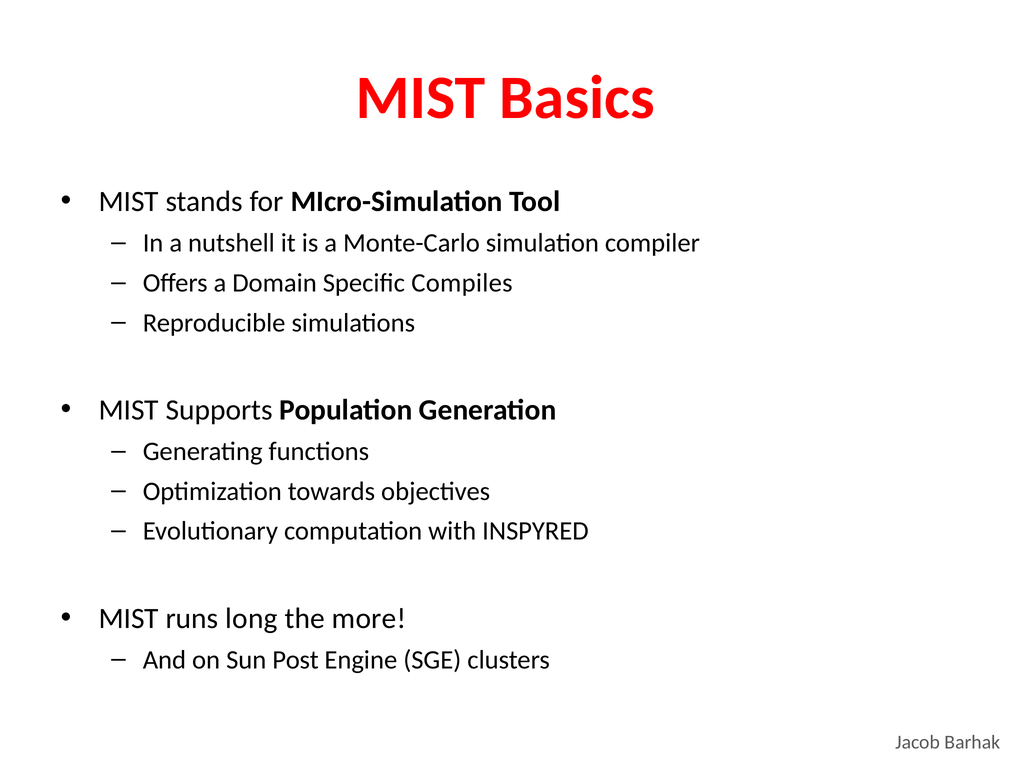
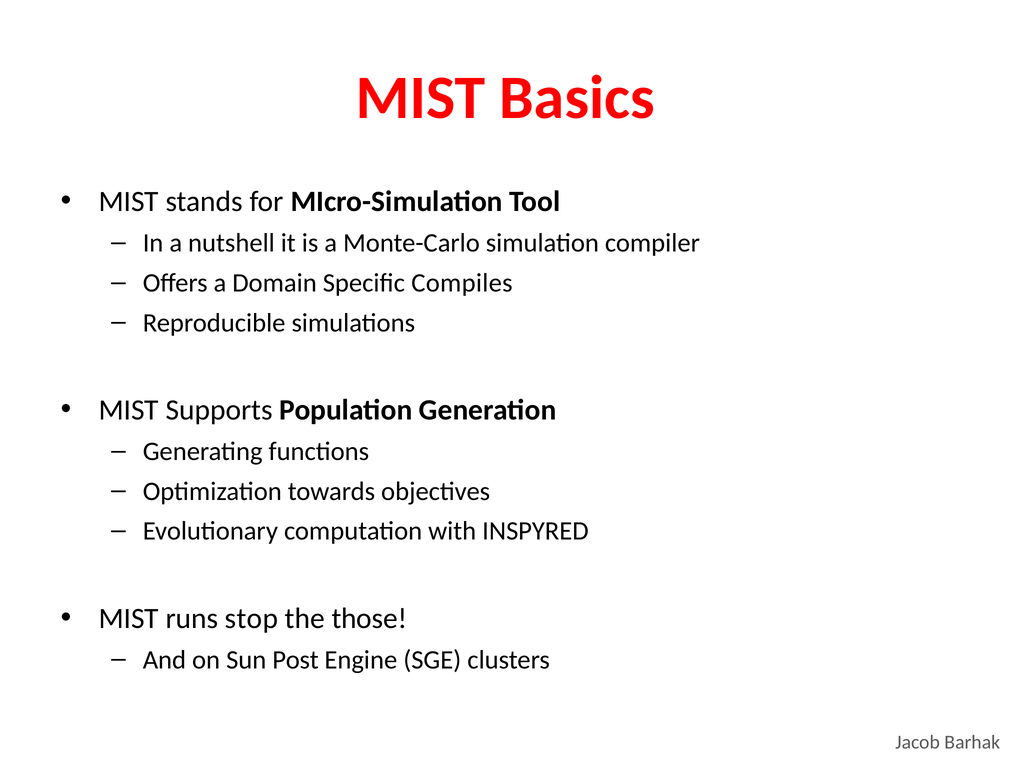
long: long -> stop (251, 619)
more: more -> those (369, 619)
